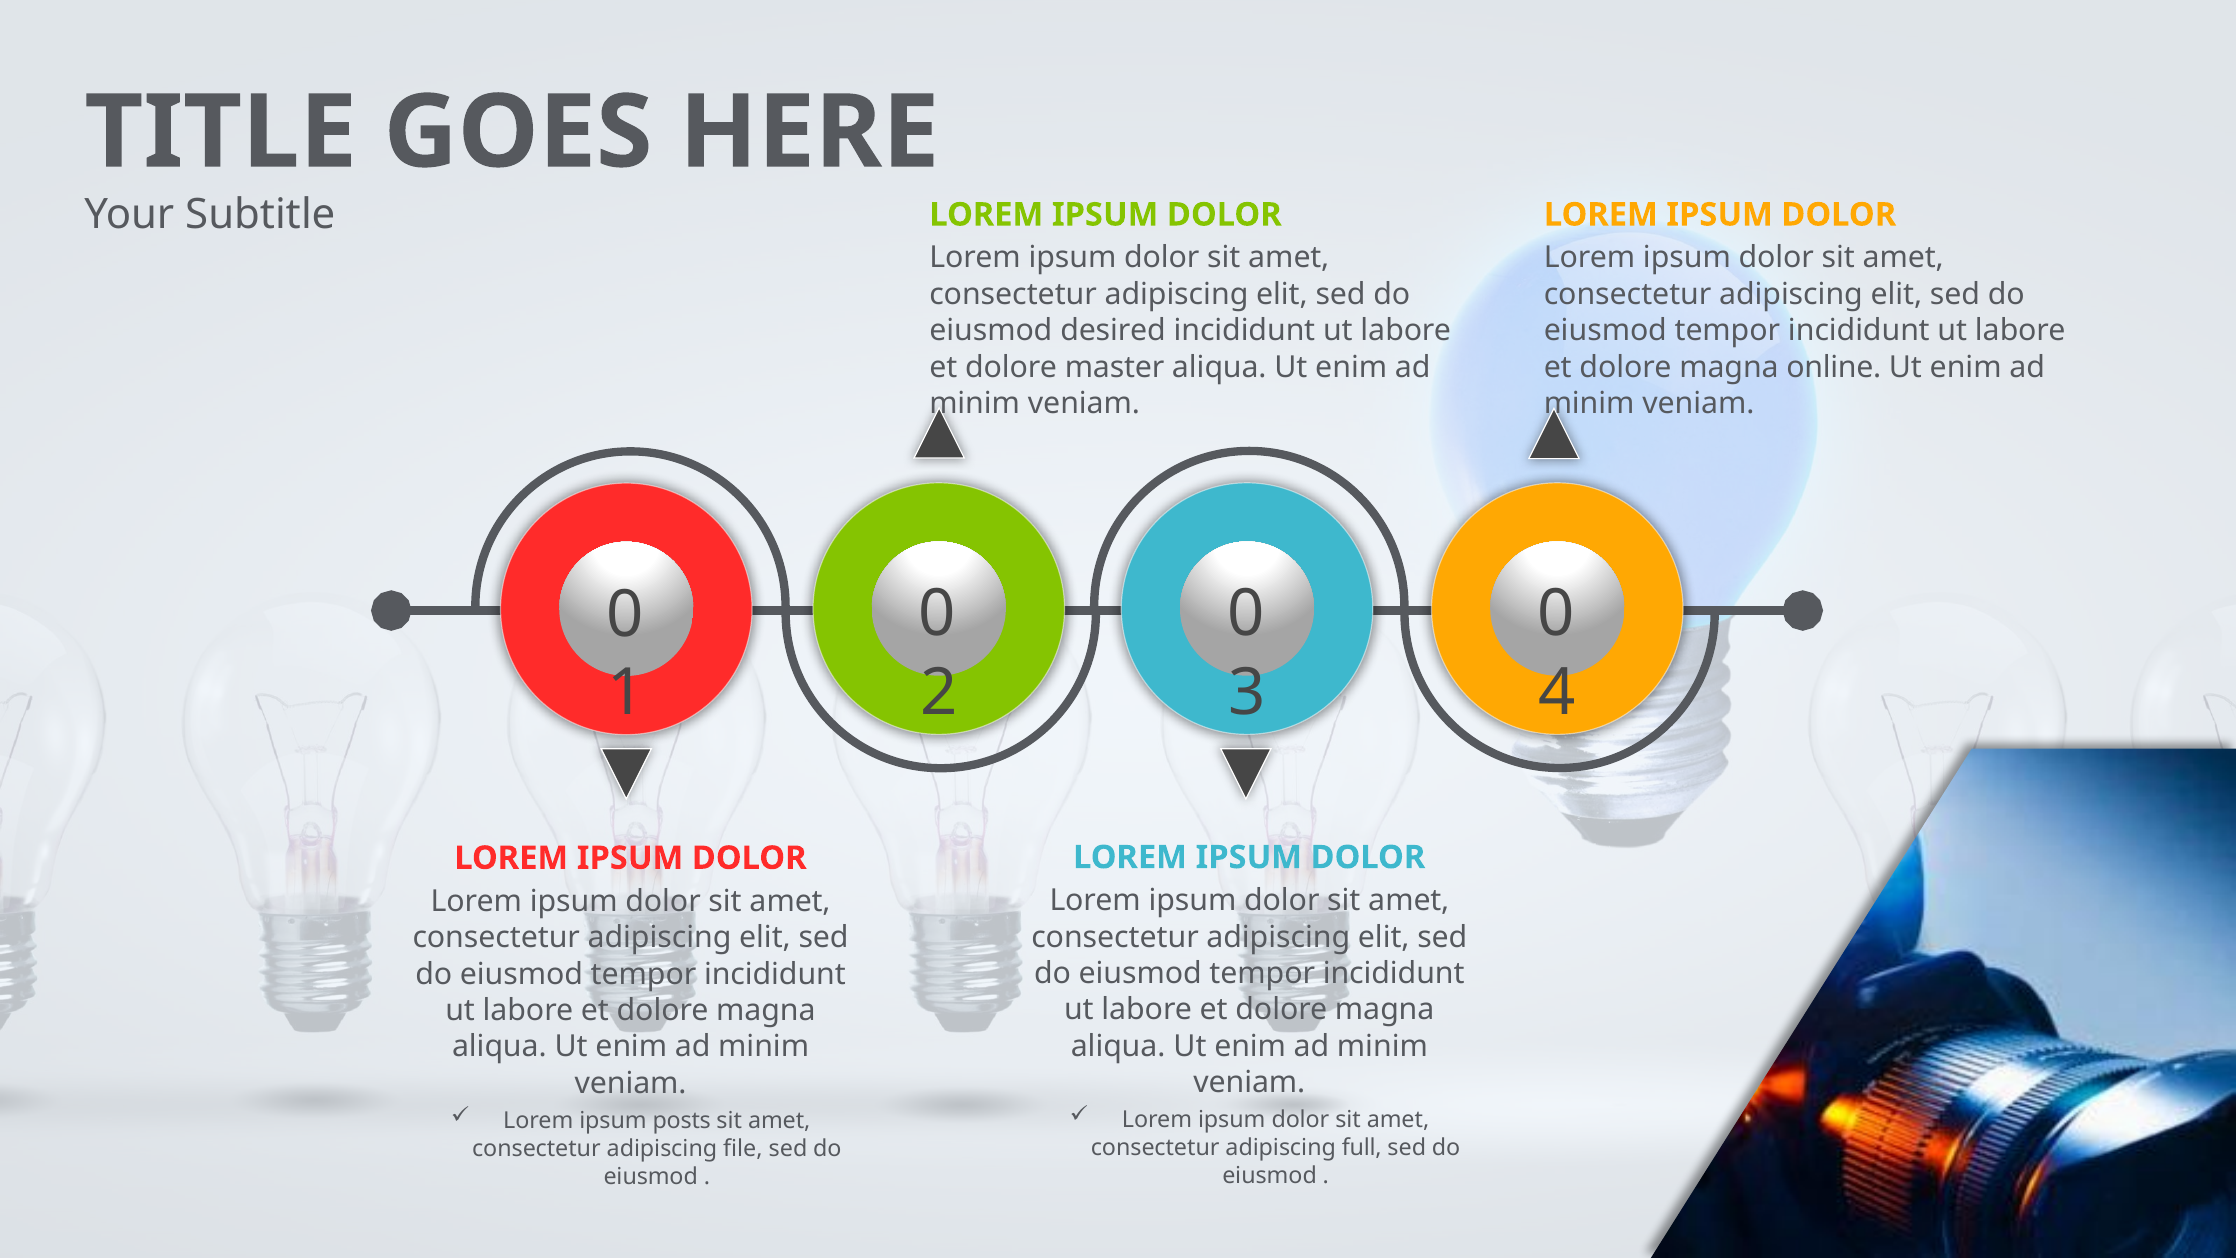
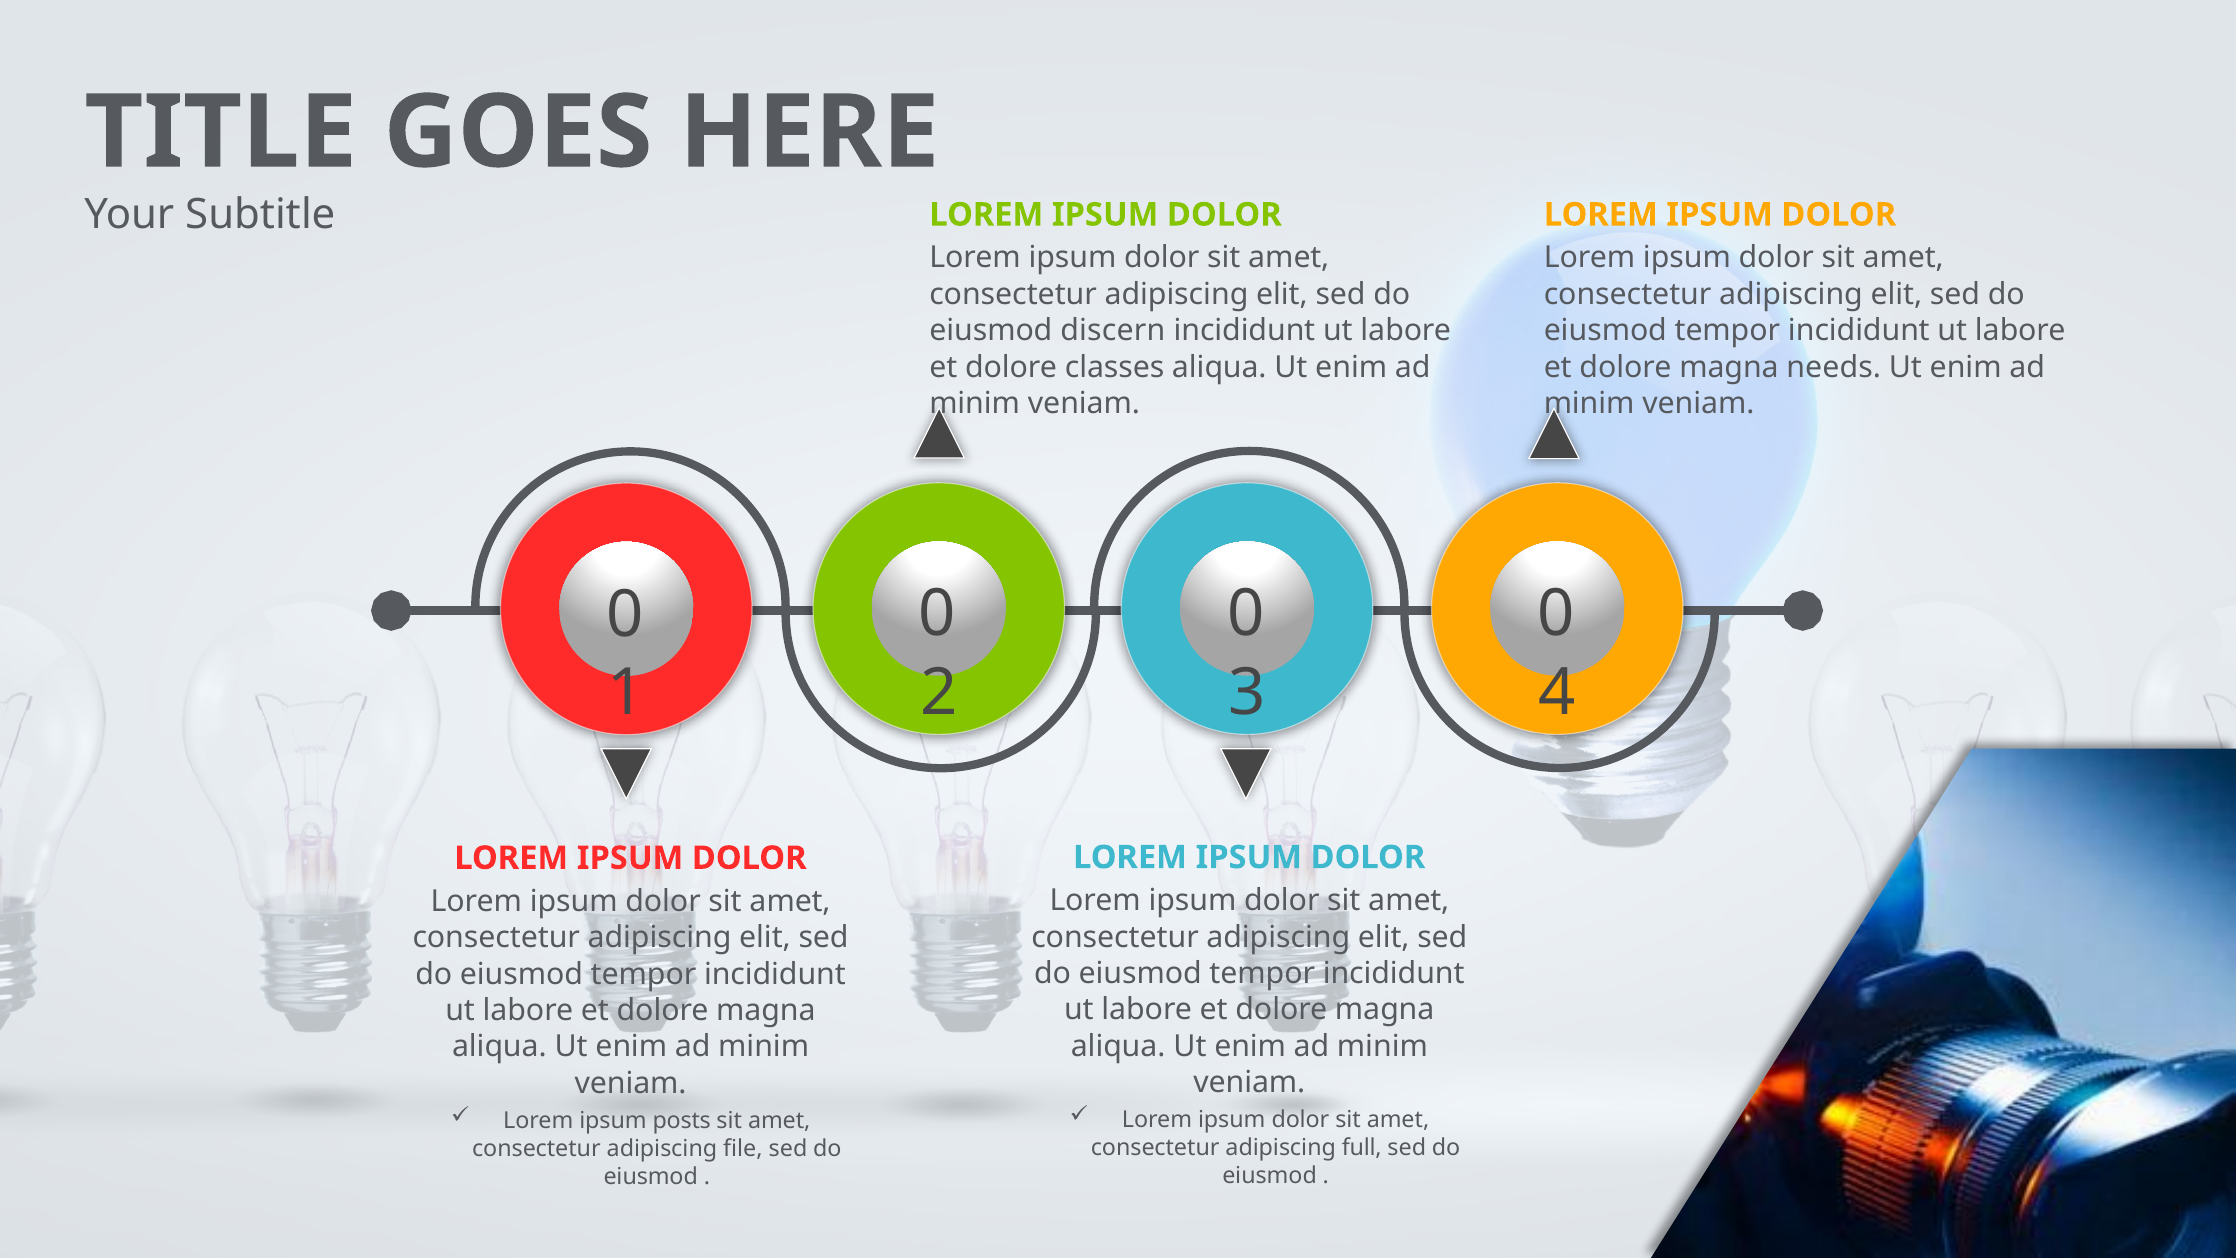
desired: desired -> discern (1113, 331)
master: master -> classes (1115, 367)
online: online -> needs (1834, 367)
